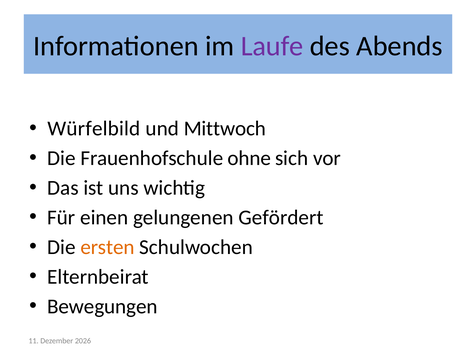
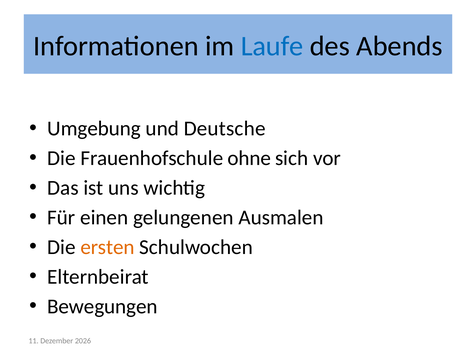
Laufe colour: purple -> blue (272, 46)
Würfelbild: Würfelbild -> Umgebung (94, 129)
Mittwoch: Mittwoch -> Deutsche (225, 129)
Gefördert: Gefördert -> Ausmalen (281, 217)
